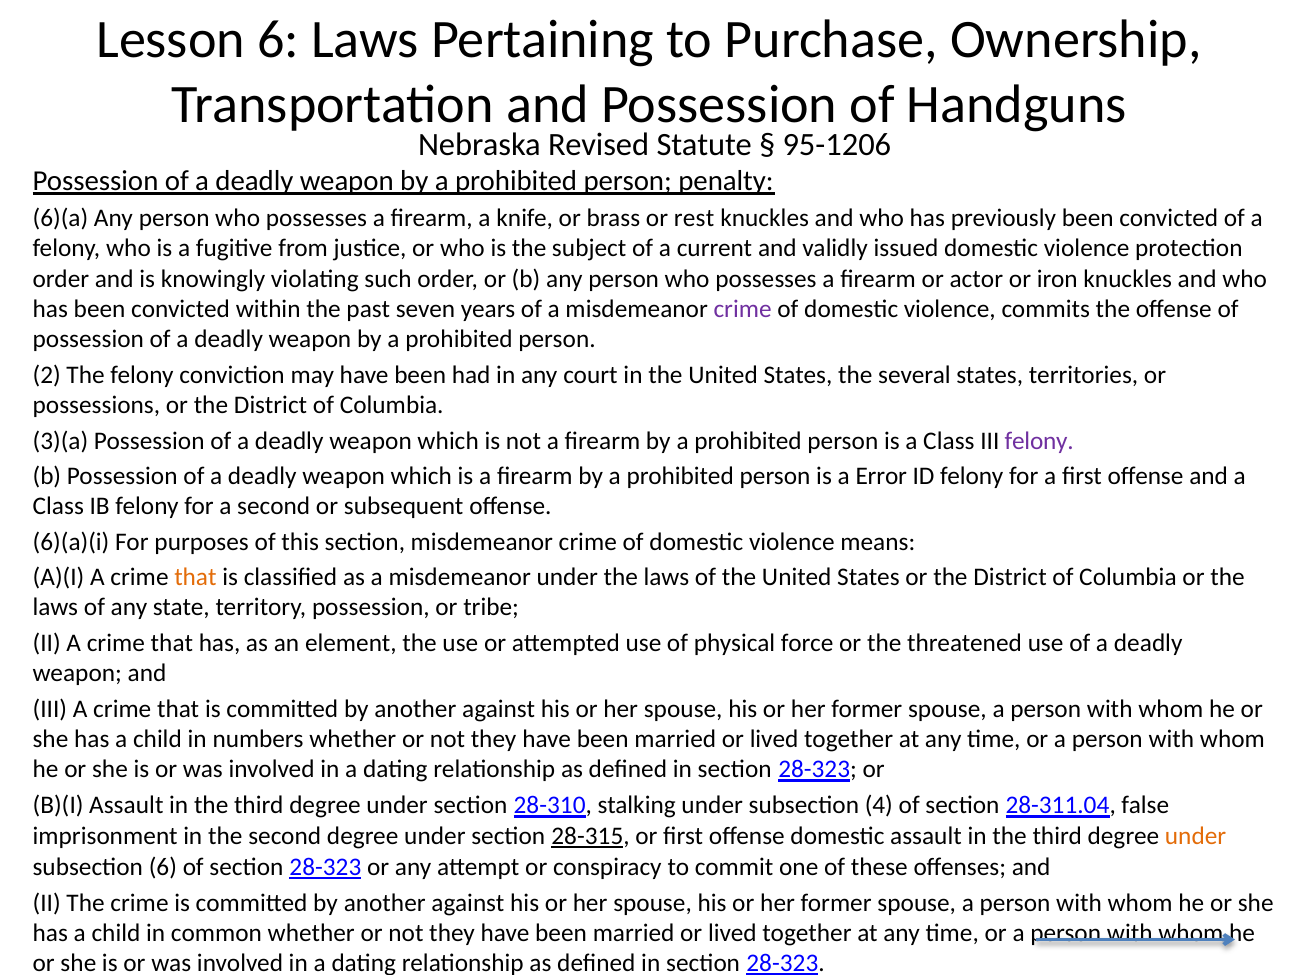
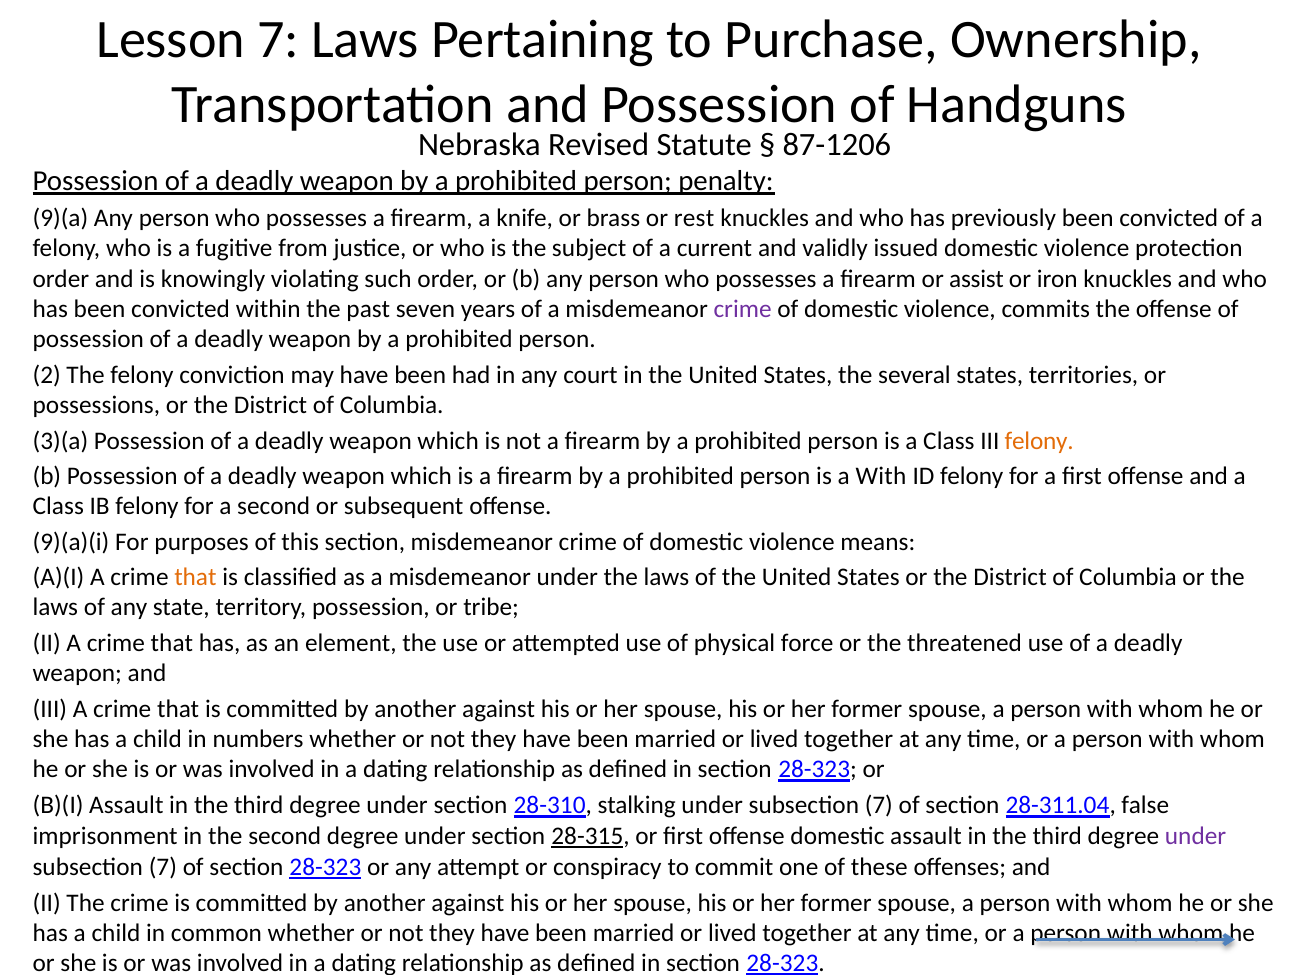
Lesson 6: 6 -> 7 (278, 39)
95-1206: 95-1206 -> 87-1206 (837, 144)
6)(a: 6)(a -> 9)(a (60, 218)
actor: actor -> assist (977, 279)
felony colour: purple -> orange (1039, 441)
a Error: Error -> With (881, 476)
6)(a)(i: 6)(a)(i -> 9)(a)(i (71, 542)
stalking under subsection 4: 4 -> 7 (879, 805)
under colour: orange -> purple (1196, 836)
6: 6 -> 7 (163, 867)
